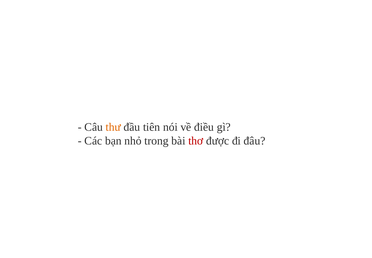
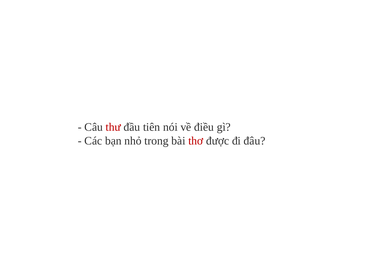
thư colour: orange -> red (113, 127)
